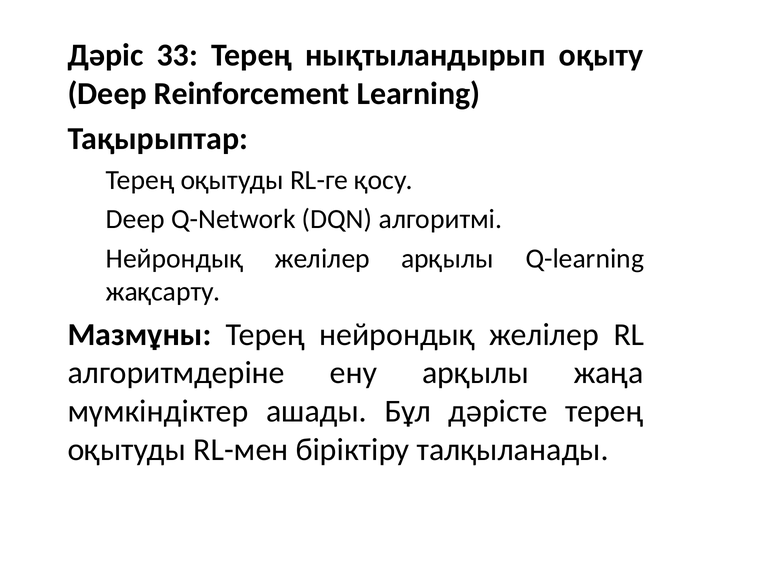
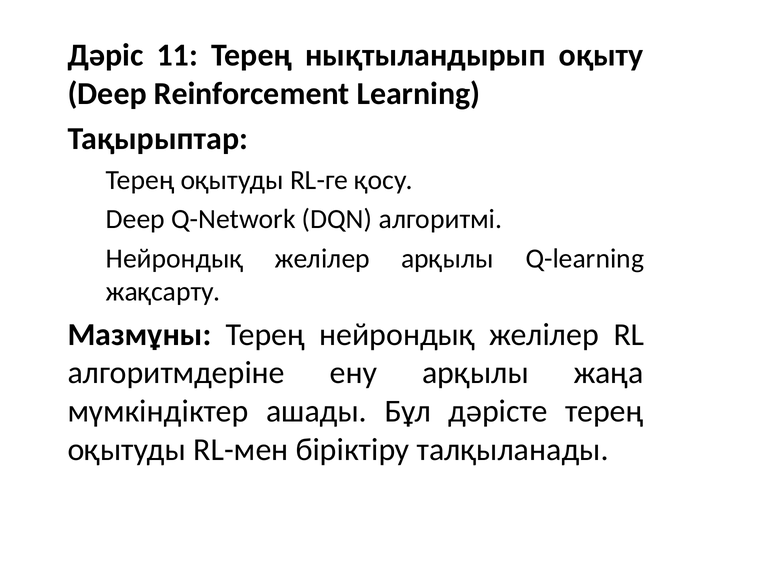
33: 33 -> 11 (177, 55)
